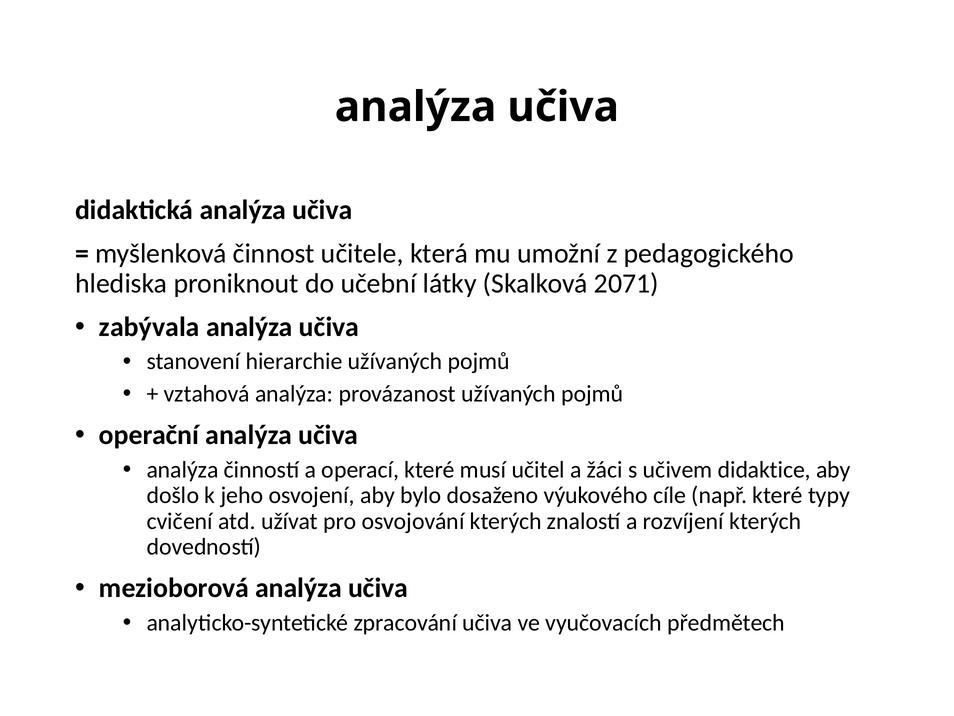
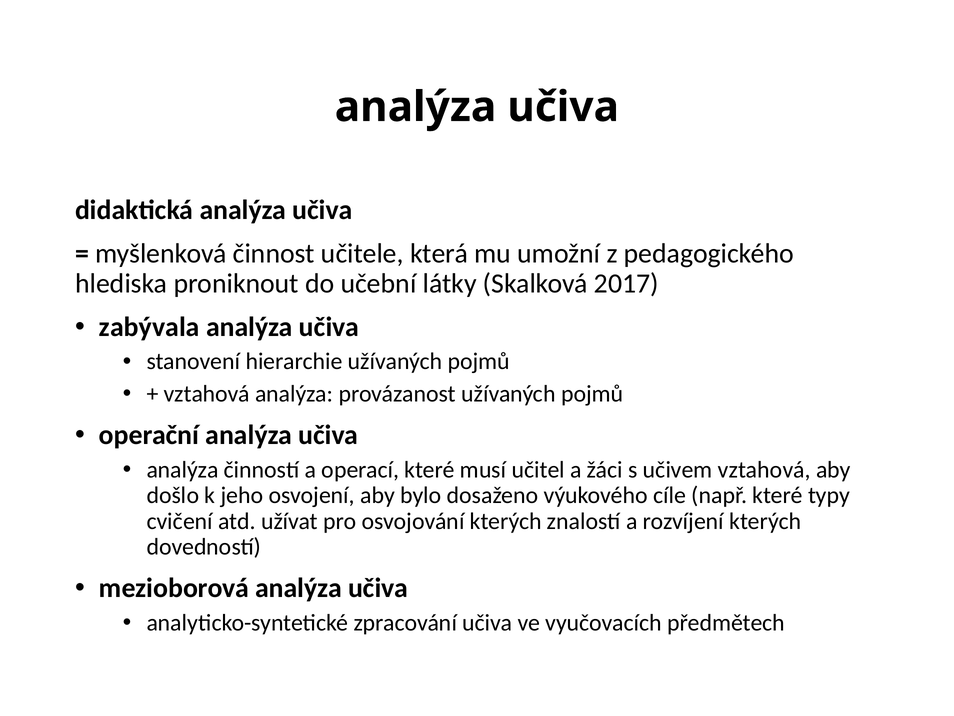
2071: 2071 -> 2017 (626, 283)
učivem didaktice: didaktice -> vztahová (764, 469)
